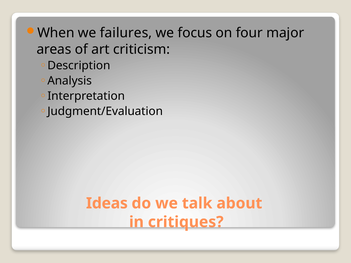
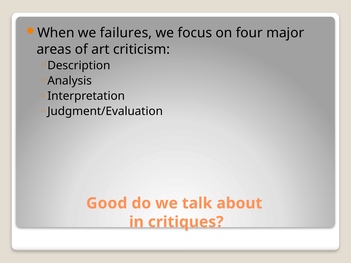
Ideas: Ideas -> Good (107, 203)
